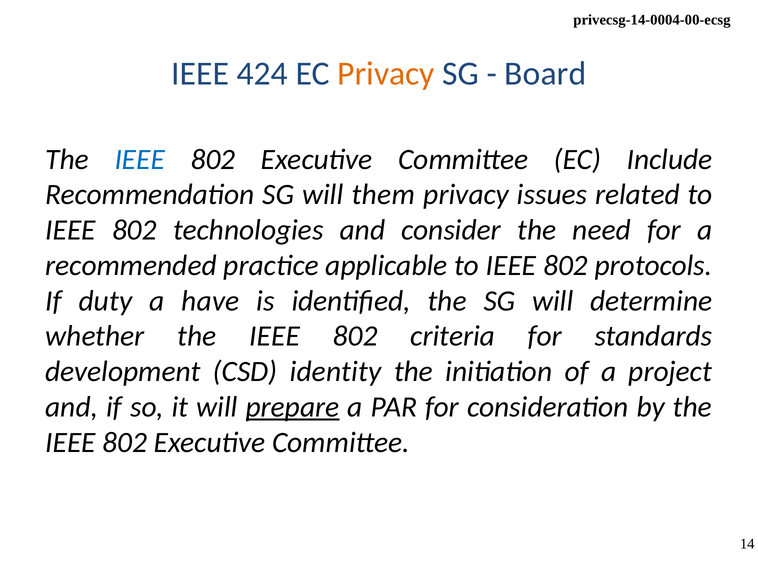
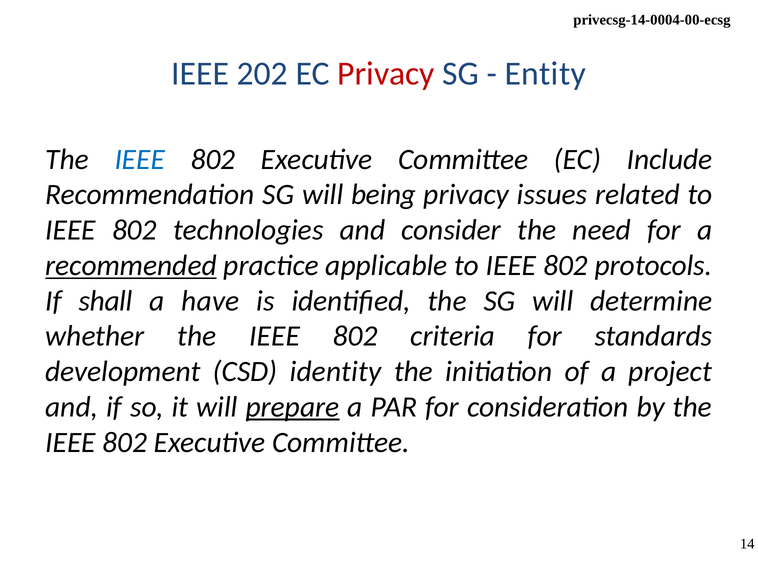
424: 424 -> 202 (262, 74)
Privacy colour: orange -> red (386, 74)
Board: Board -> Entity (545, 74)
them: them -> being (384, 195)
recommended underline: none -> present (131, 266)
duty: duty -> shall (106, 301)
